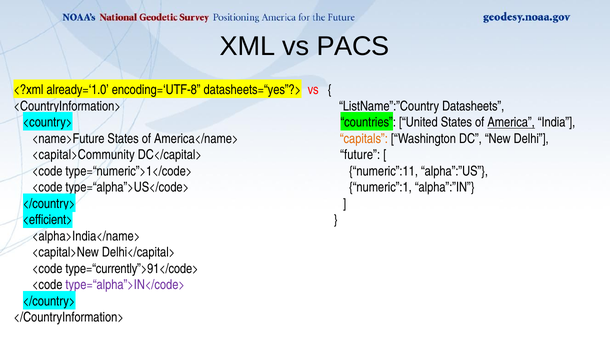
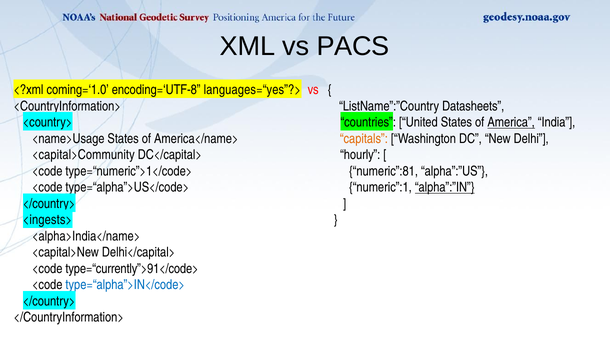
already=‘1.0: already=‘1.0 -> coming=‘1.0 (78, 90)
datasheets=“yes”?>: datasheets=“yes”?> -> languages=“yes”?> (252, 90)
<name>Future: <name>Future -> <name>Usage (68, 139)
future: future -> hourly (360, 155)
numeric”:11: numeric”:11 -> numeric”:81 (384, 171)
alpha”:”IN underline: none -> present (445, 187)
<efficient>: <efficient> -> <ingests> (47, 220)
type=“alpha”>IN</code> colour: purple -> blue (125, 285)
